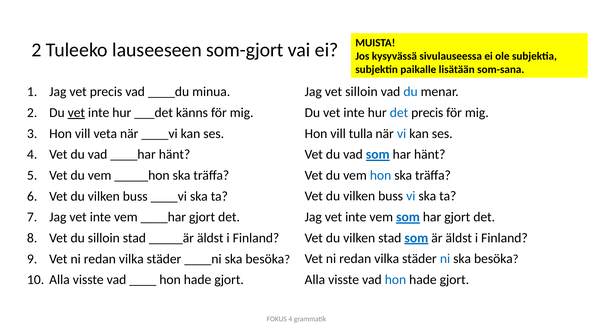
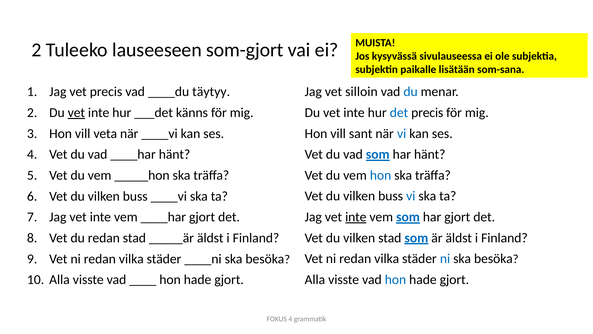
minua: minua -> täytyy (211, 92)
tulla: tulla -> sant (361, 133)
inte underline: none -> present (356, 217)
du silloin: silloin -> redan (104, 238)
